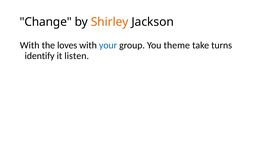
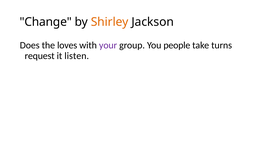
With: With -> Does (30, 45)
your colour: blue -> purple (108, 45)
theme: theme -> people (177, 45)
identify: identify -> request (40, 56)
